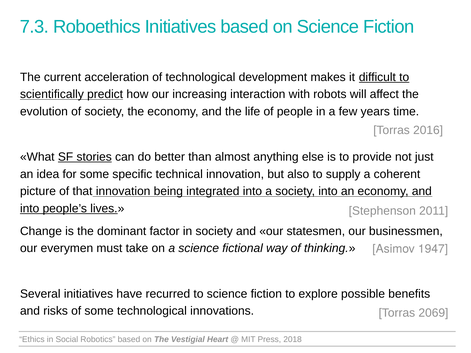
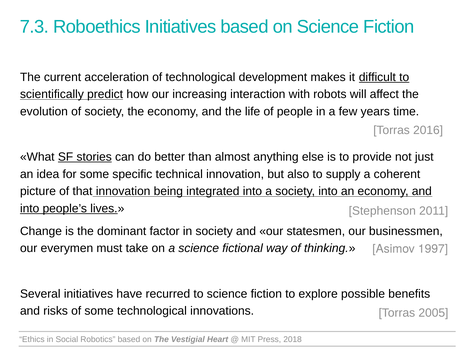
1947: 1947 -> 1997 (433, 249)
2069: 2069 -> 2005 (433, 313)
